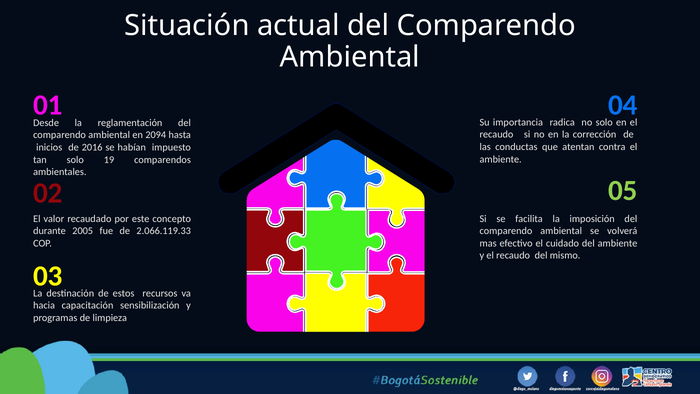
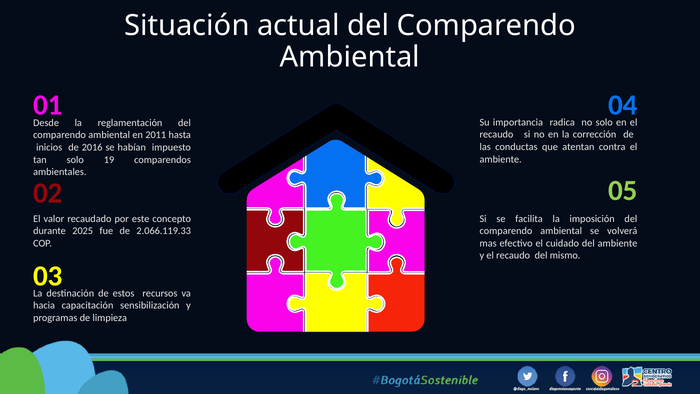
2094: 2094 -> 2011 (156, 135)
2005: 2005 -> 2025 (83, 231)
